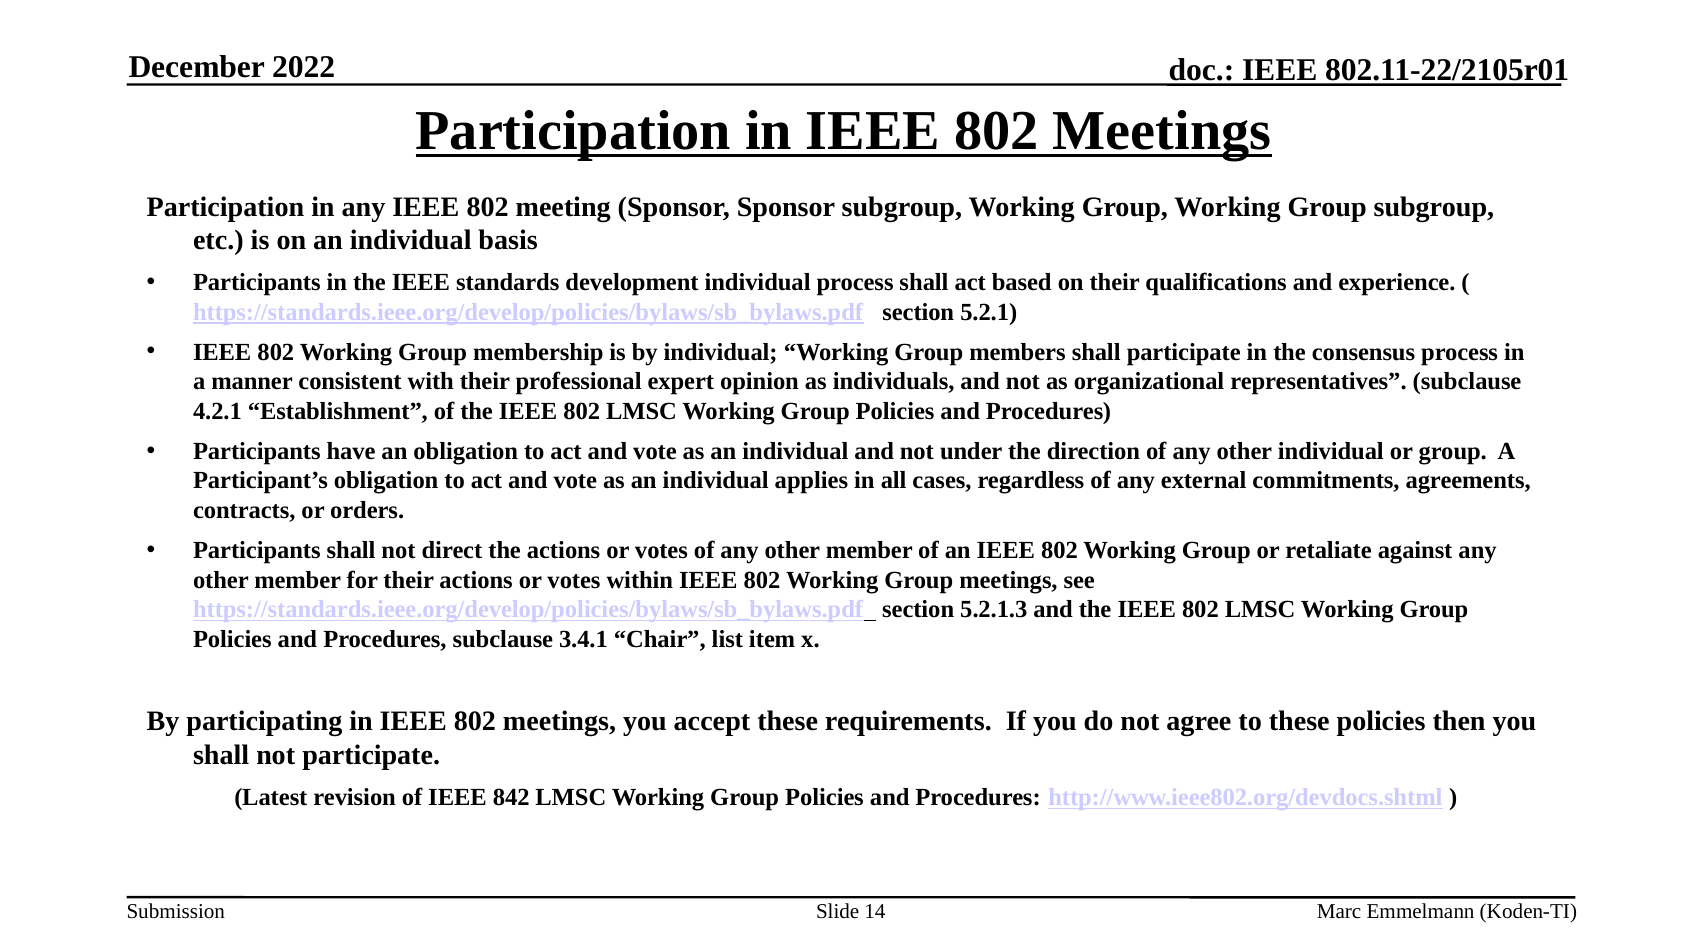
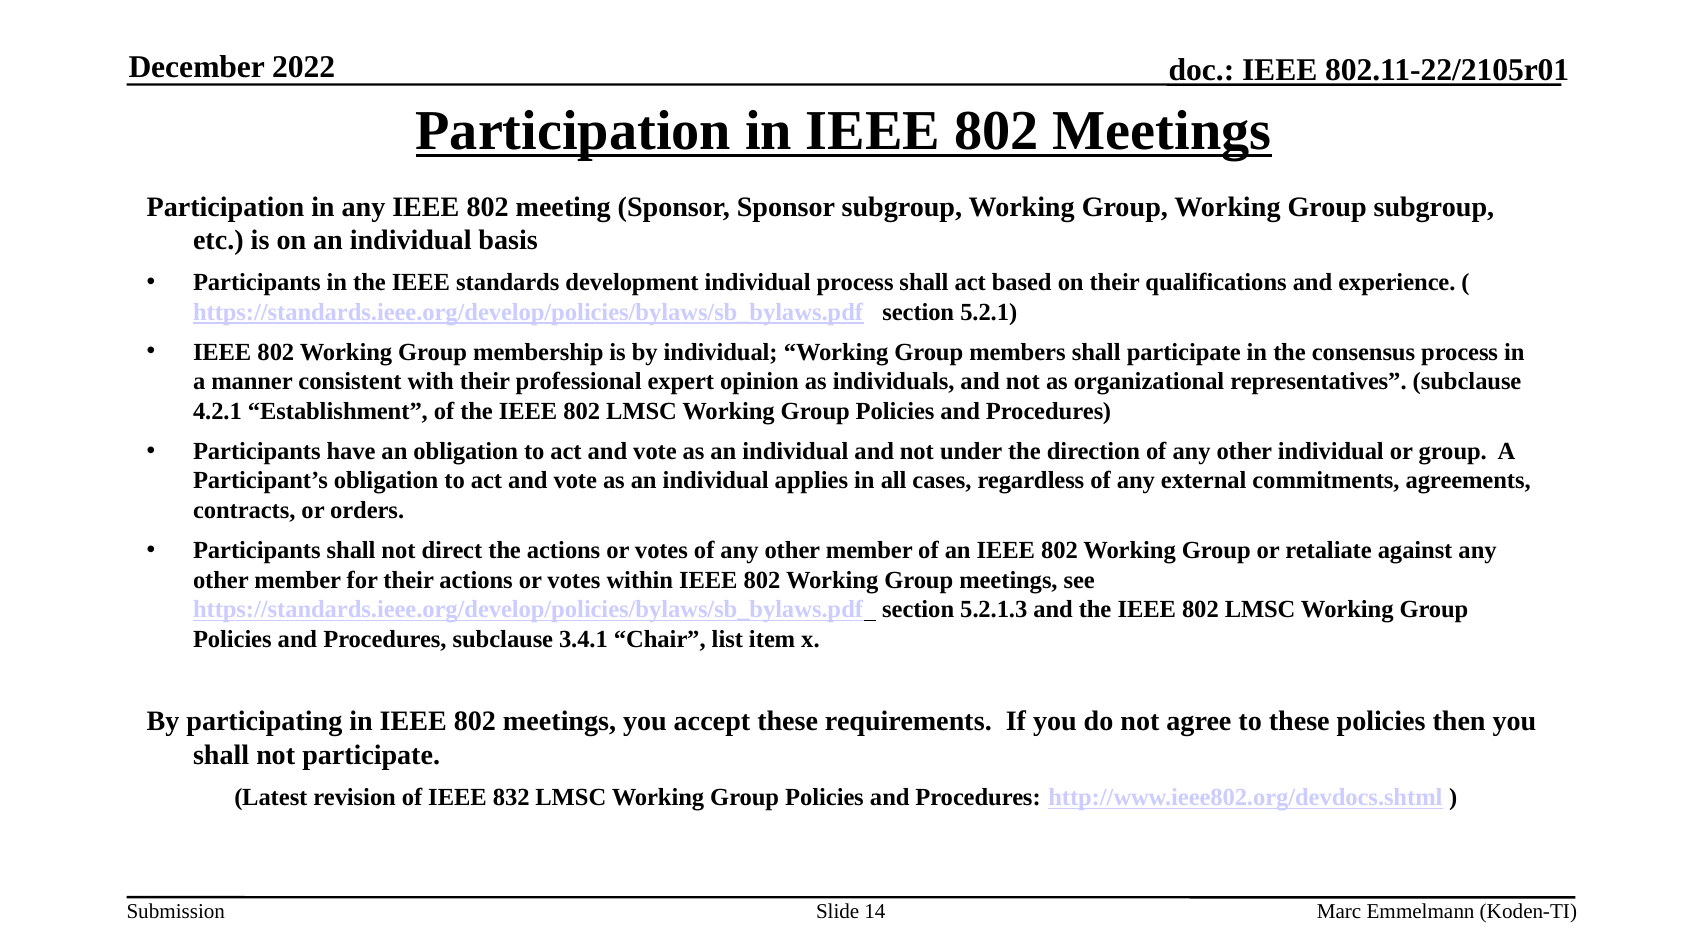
842: 842 -> 832 (511, 797)
